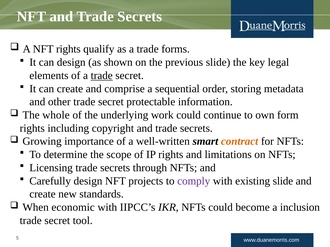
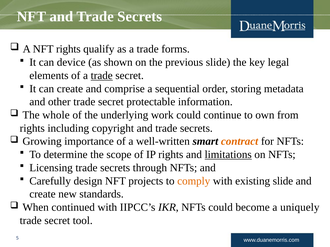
can design: design -> device (71, 62)
form: form -> from (288, 115)
limitations underline: none -> present (228, 155)
comply colour: purple -> orange (194, 181)
economic: economic -> continued (73, 208)
inclusion: inclusion -> uniquely (300, 208)
